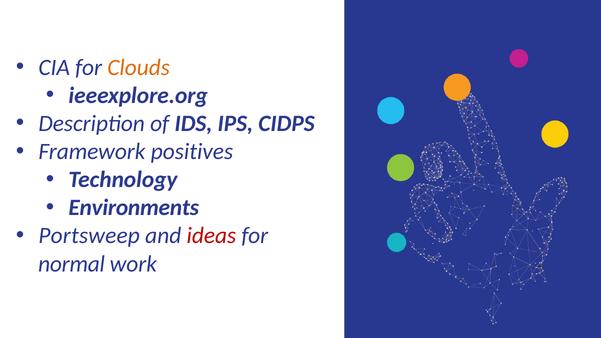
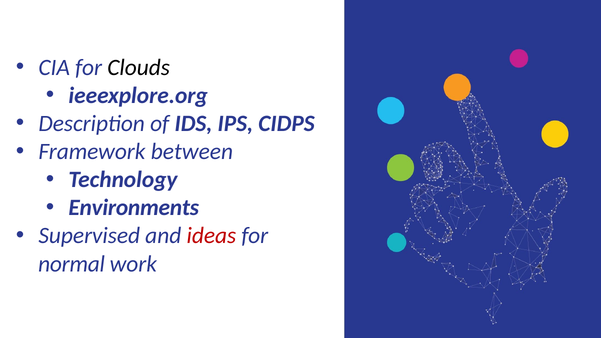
Clouds colour: orange -> black (139, 67)
positives: positives -> between (192, 152)
Portsweep: Portsweep -> Supervised (89, 236)
